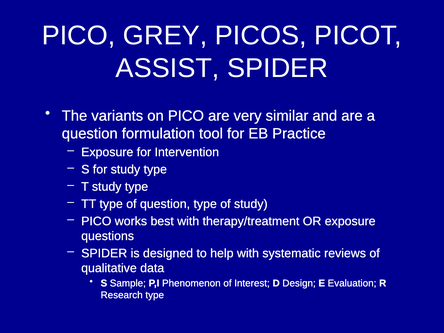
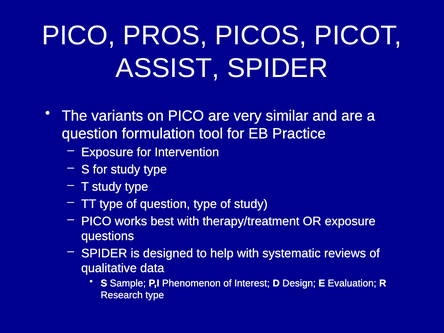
GREY: GREY -> PROS (165, 36)
